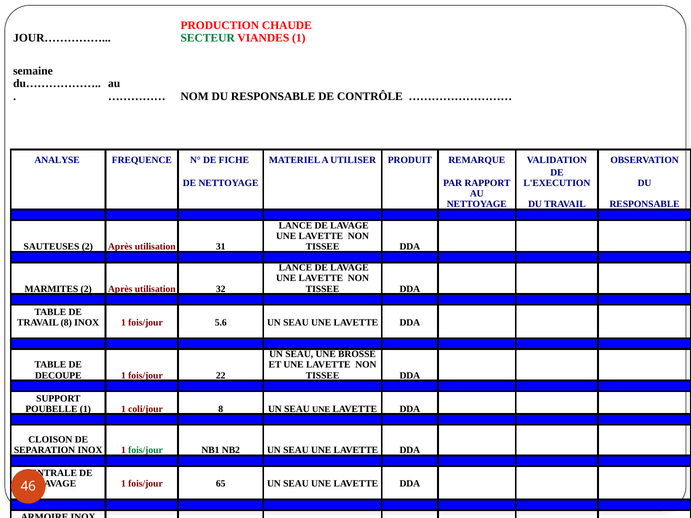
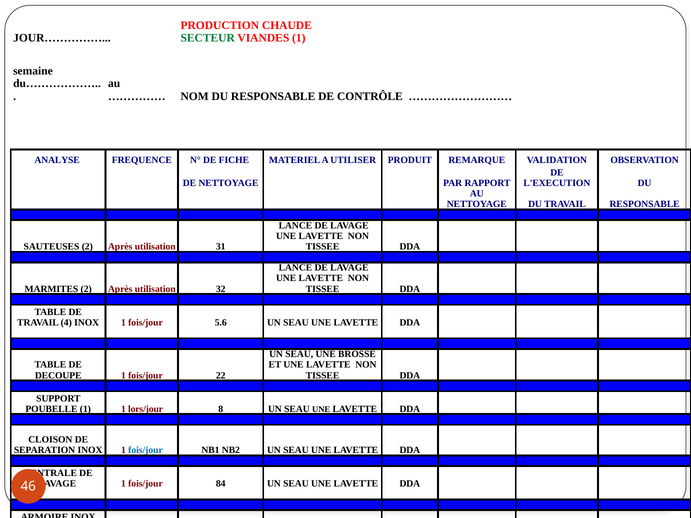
TRAVAIL 8: 8 -> 4 (66, 323)
coli/jour: coli/jour -> lors/jour (146, 409)
fois/jour colour: green -> blue (145, 450)
65: 65 -> 84 (221, 484)
